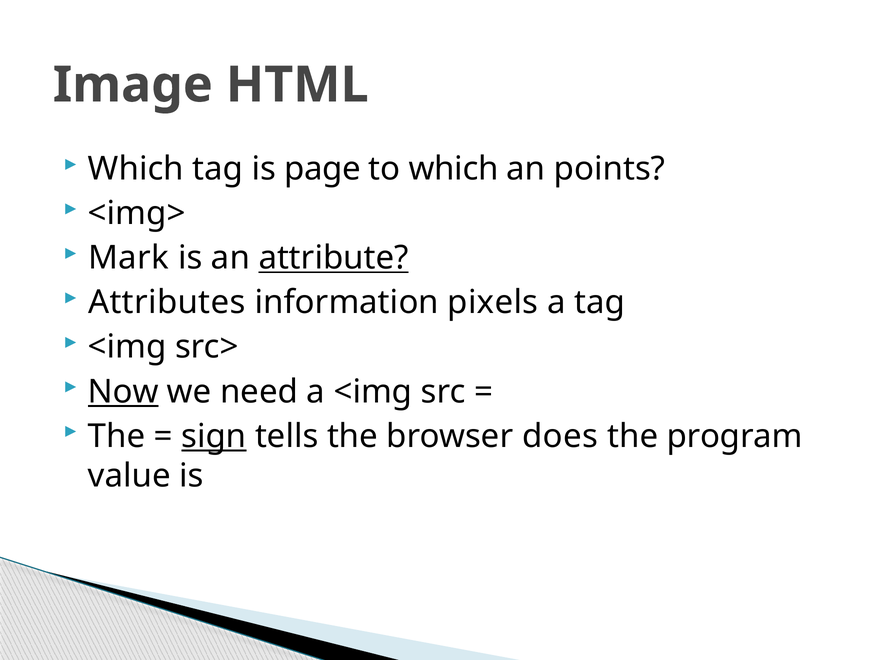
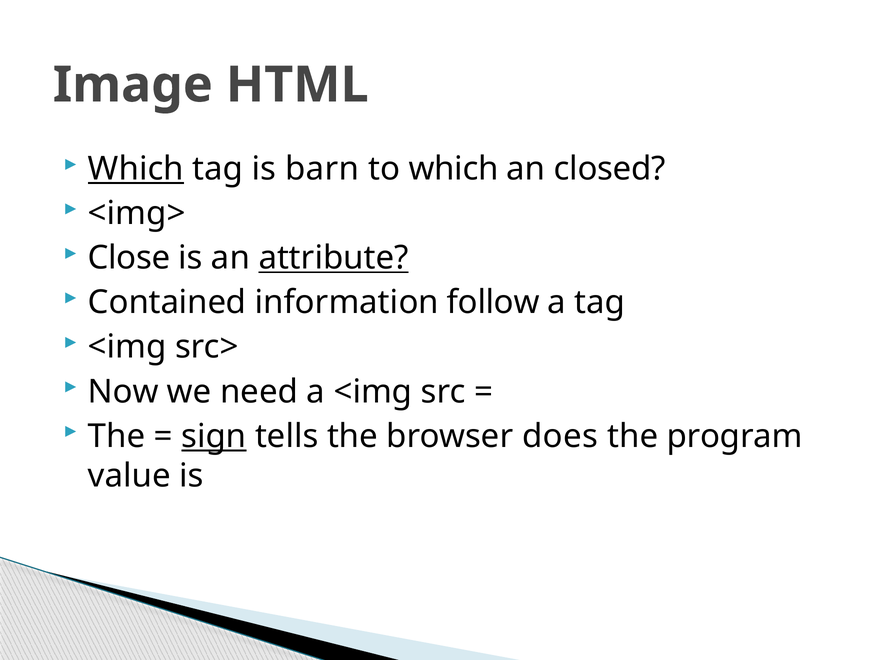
Which underline: none -> present (136, 169)
page: page -> barn (322, 169)
points: points -> closed (610, 169)
Mark: Mark -> Close (129, 258)
Attributes: Attributes -> Contained (167, 303)
pixels: pixels -> follow (493, 303)
Now underline: present -> none (123, 392)
